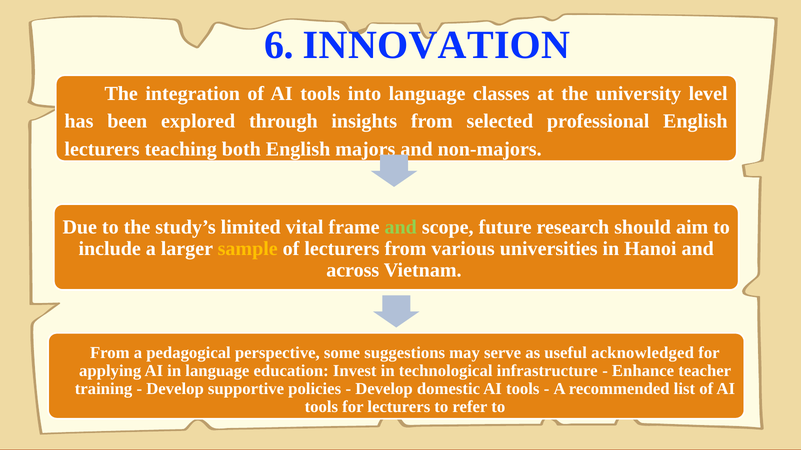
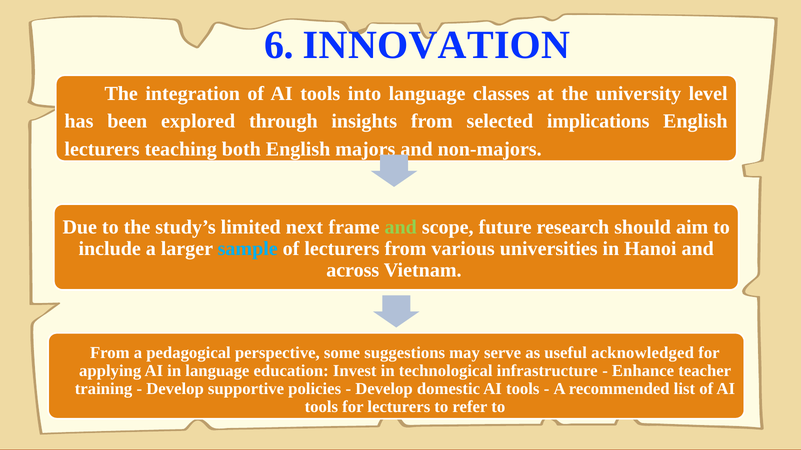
professional: professional -> implications (598, 122)
vital: vital -> next (305, 227)
sample colour: yellow -> light blue (248, 249)
